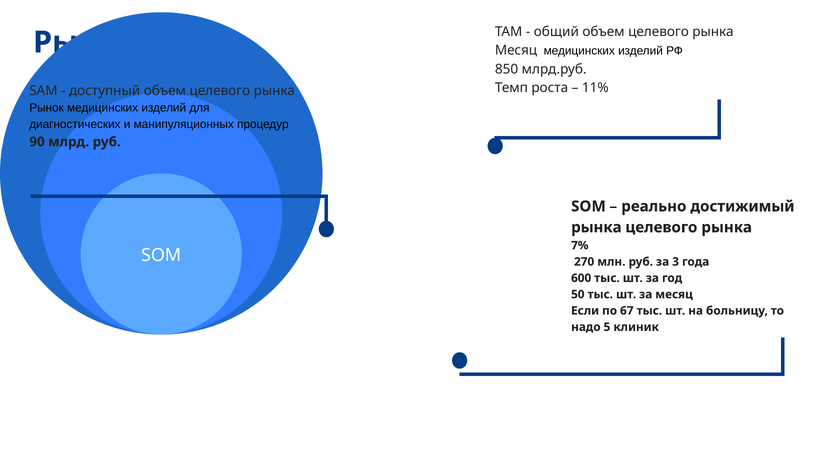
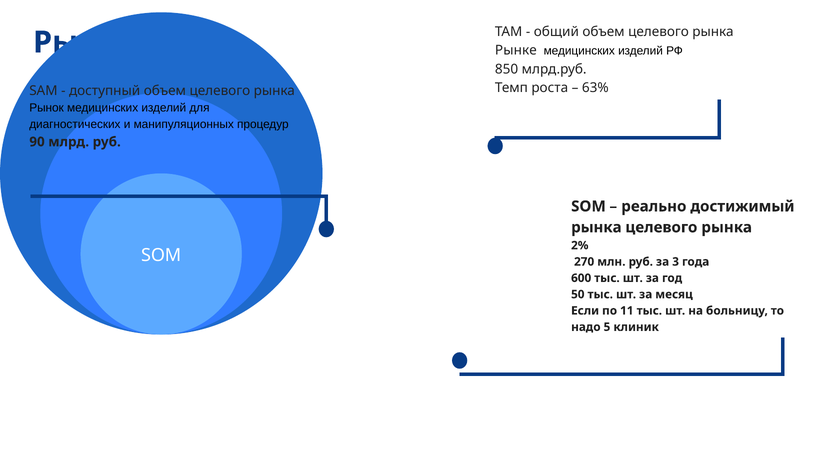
Месяц: Месяц -> Рынке (516, 50)
11%: 11% -> 63% (595, 88)
7%: 7% -> 2% (580, 246)
67: 67 -> 11 (627, 311)
